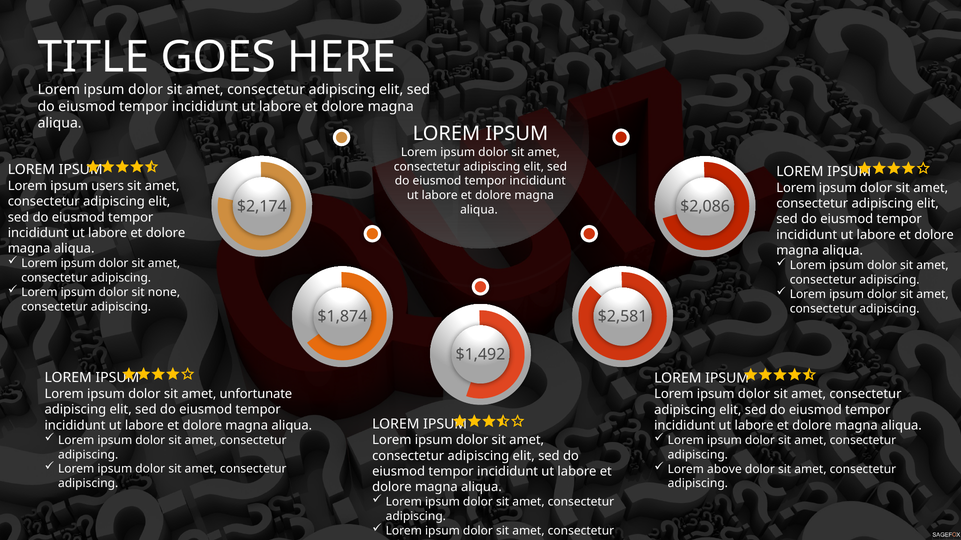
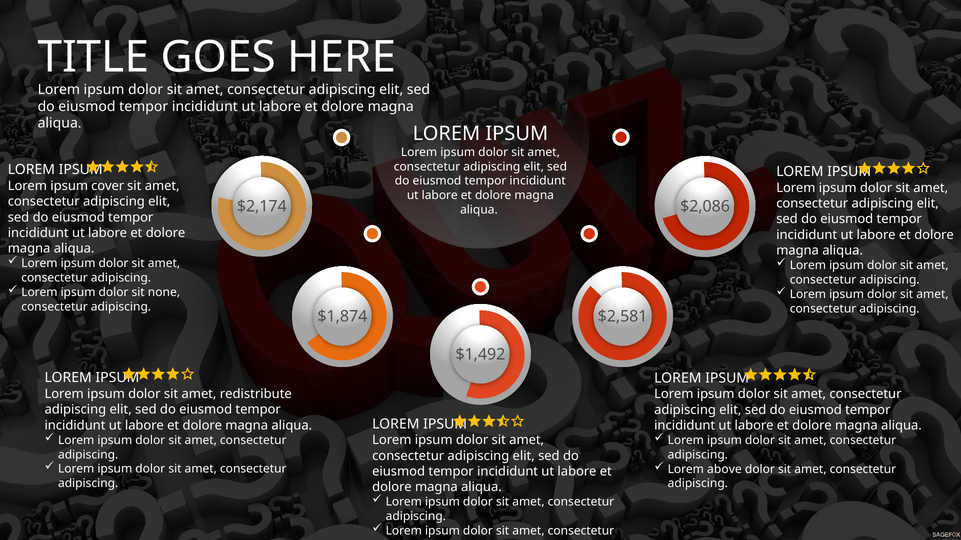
users: users -> cover (108, 186)
unfortunate: unfortunate -> redistribute (256, 394)
